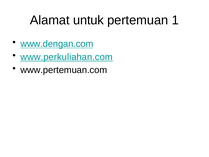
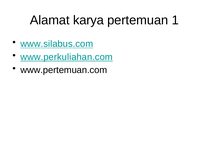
untuk: untuk -> karya (88, 20)
www.dengan.com: www.dengan.com -> www.silabus.com (57, 44)
